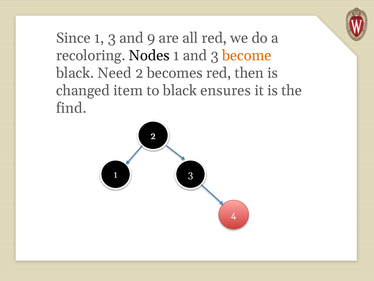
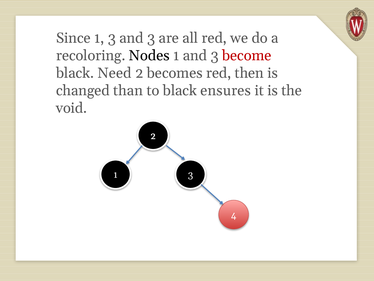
3 and 9: 9 -> 3 (151, 38)
become colour: orange -> red (247, 55)
item: item -> than (128, 90)
find: find -> void (71, 108)
